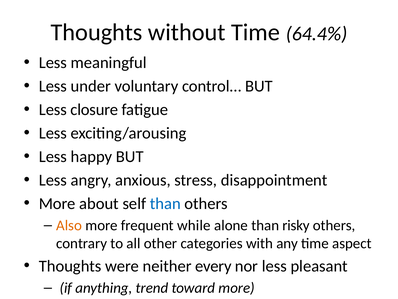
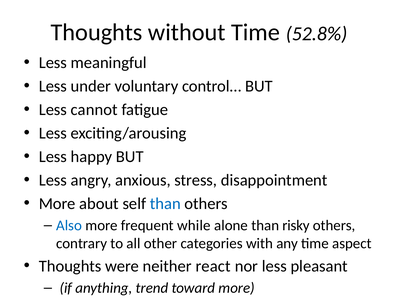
64.4%: 64.4% -> 52.8% (317, 34)
closure: closure -> cannot (94, 109)
Also colour: orange -> blue (69, 225)
every: every -> react (213, 266)
